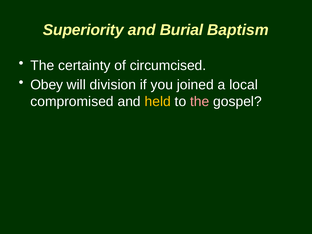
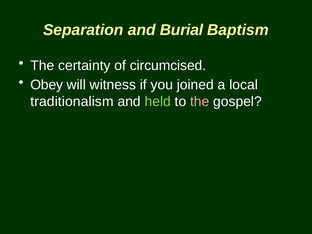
Superiority: Superiority -> Separation (83, 30)
division: division -> witness (113, 85)
compromised: compromised -> traditionalism (72, 102)
held colour: yellow -> light green (158, 102)
